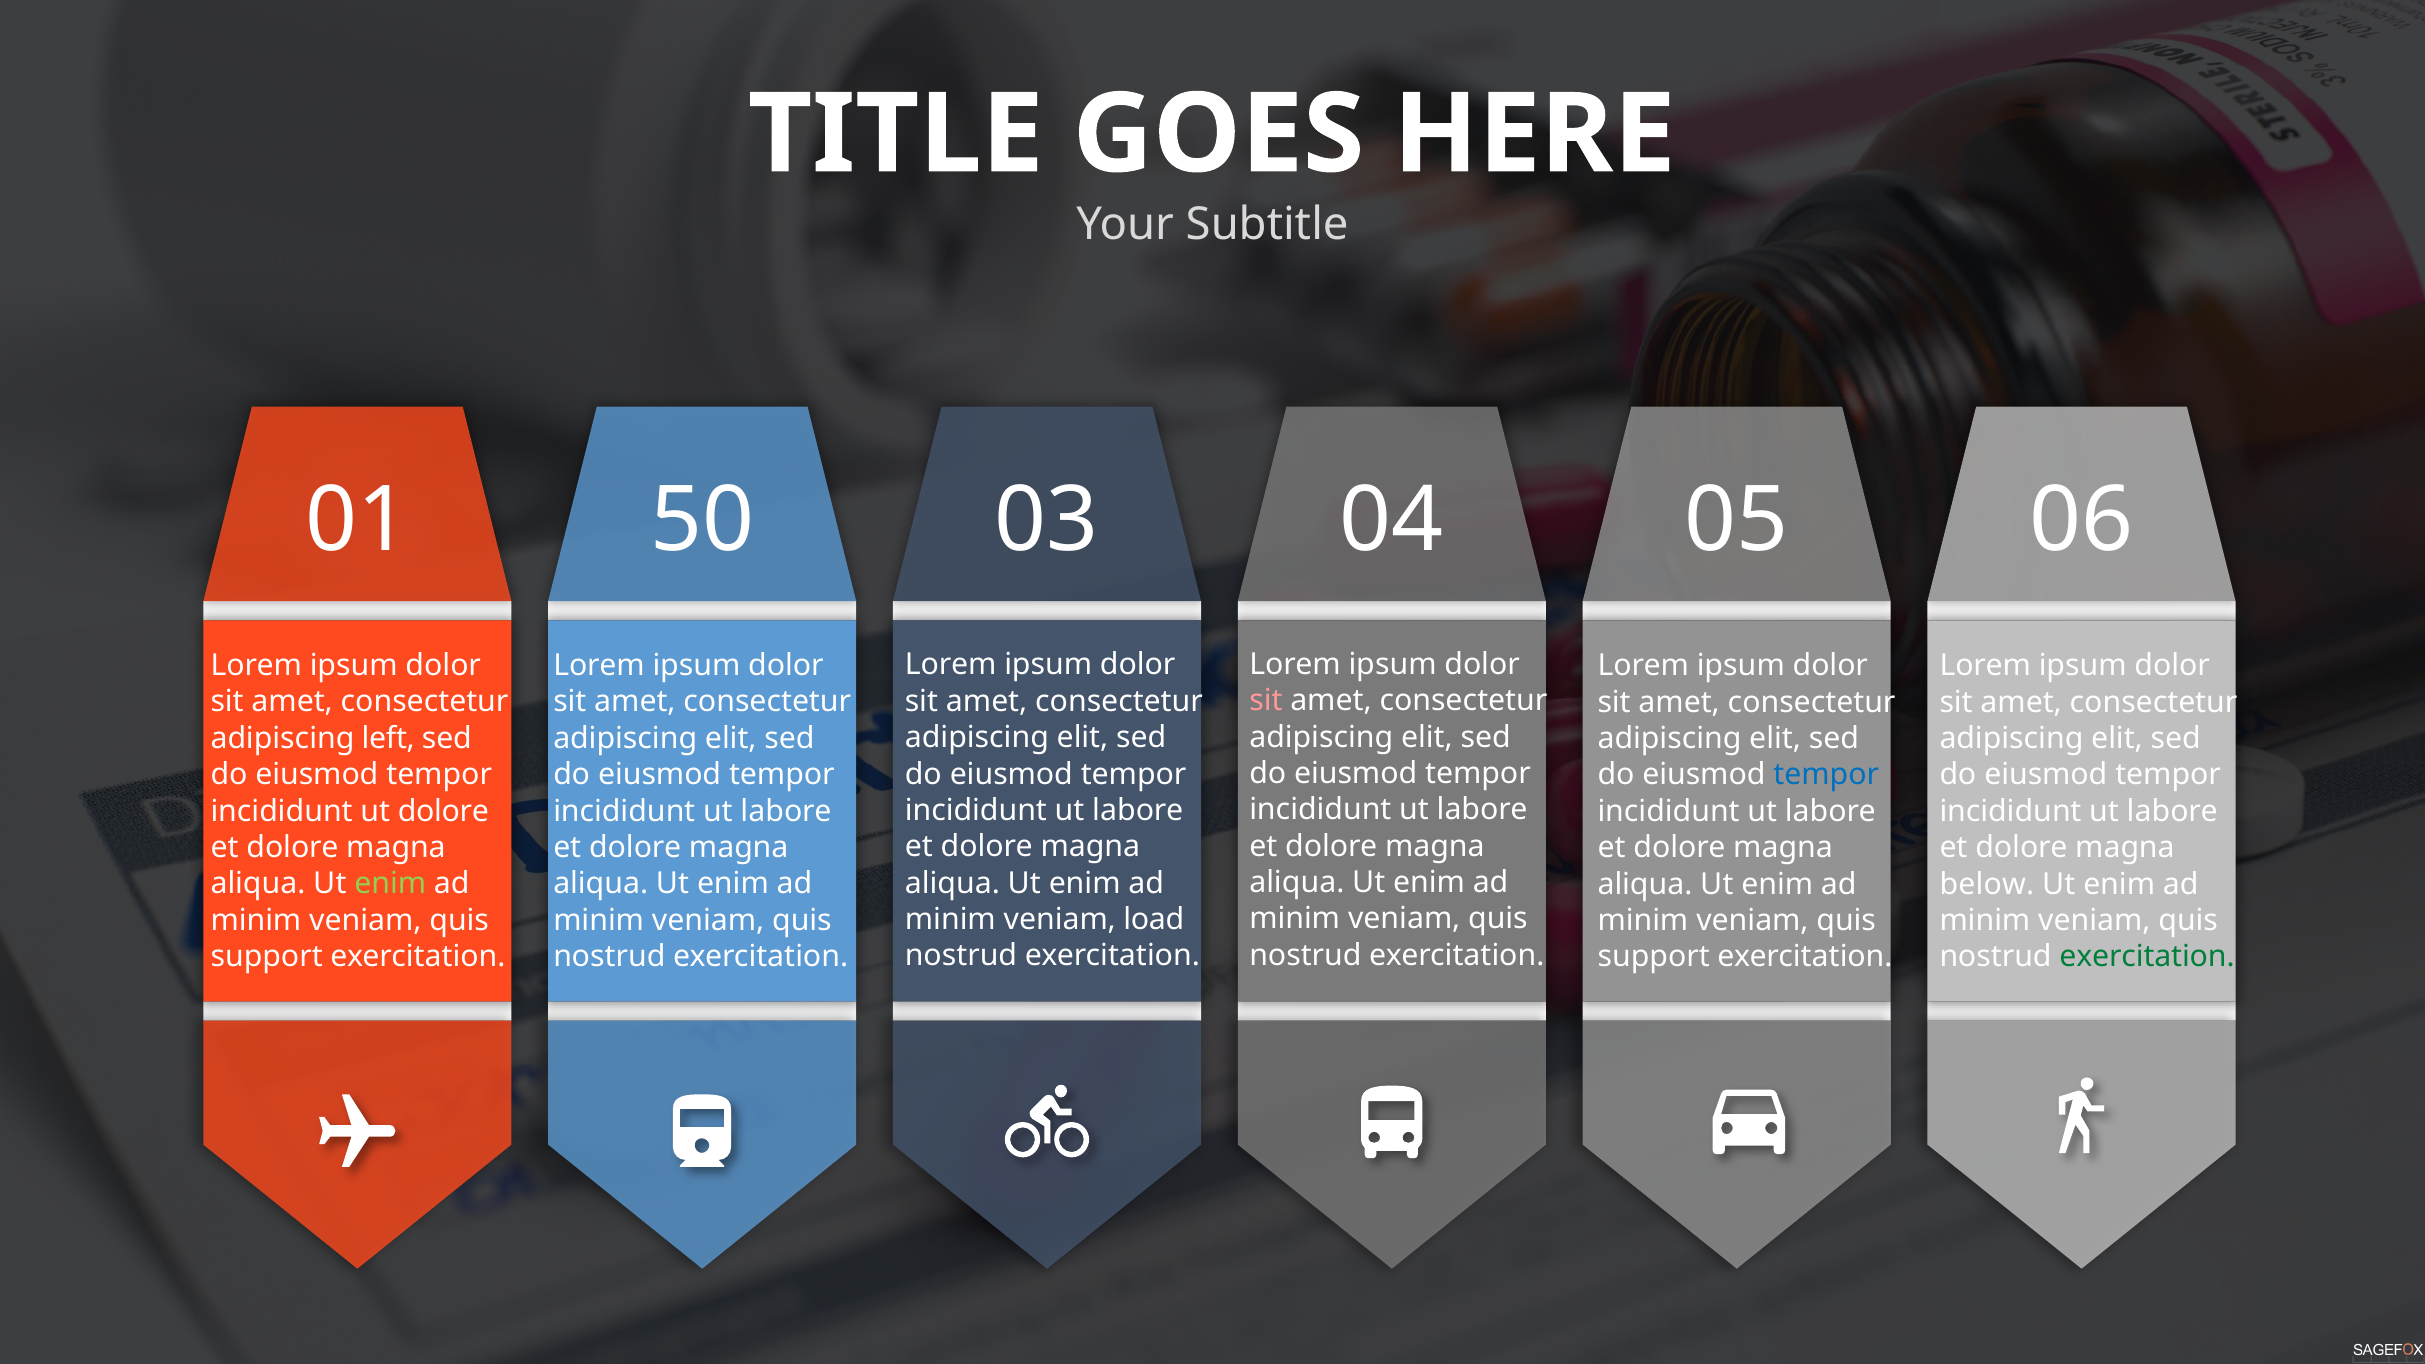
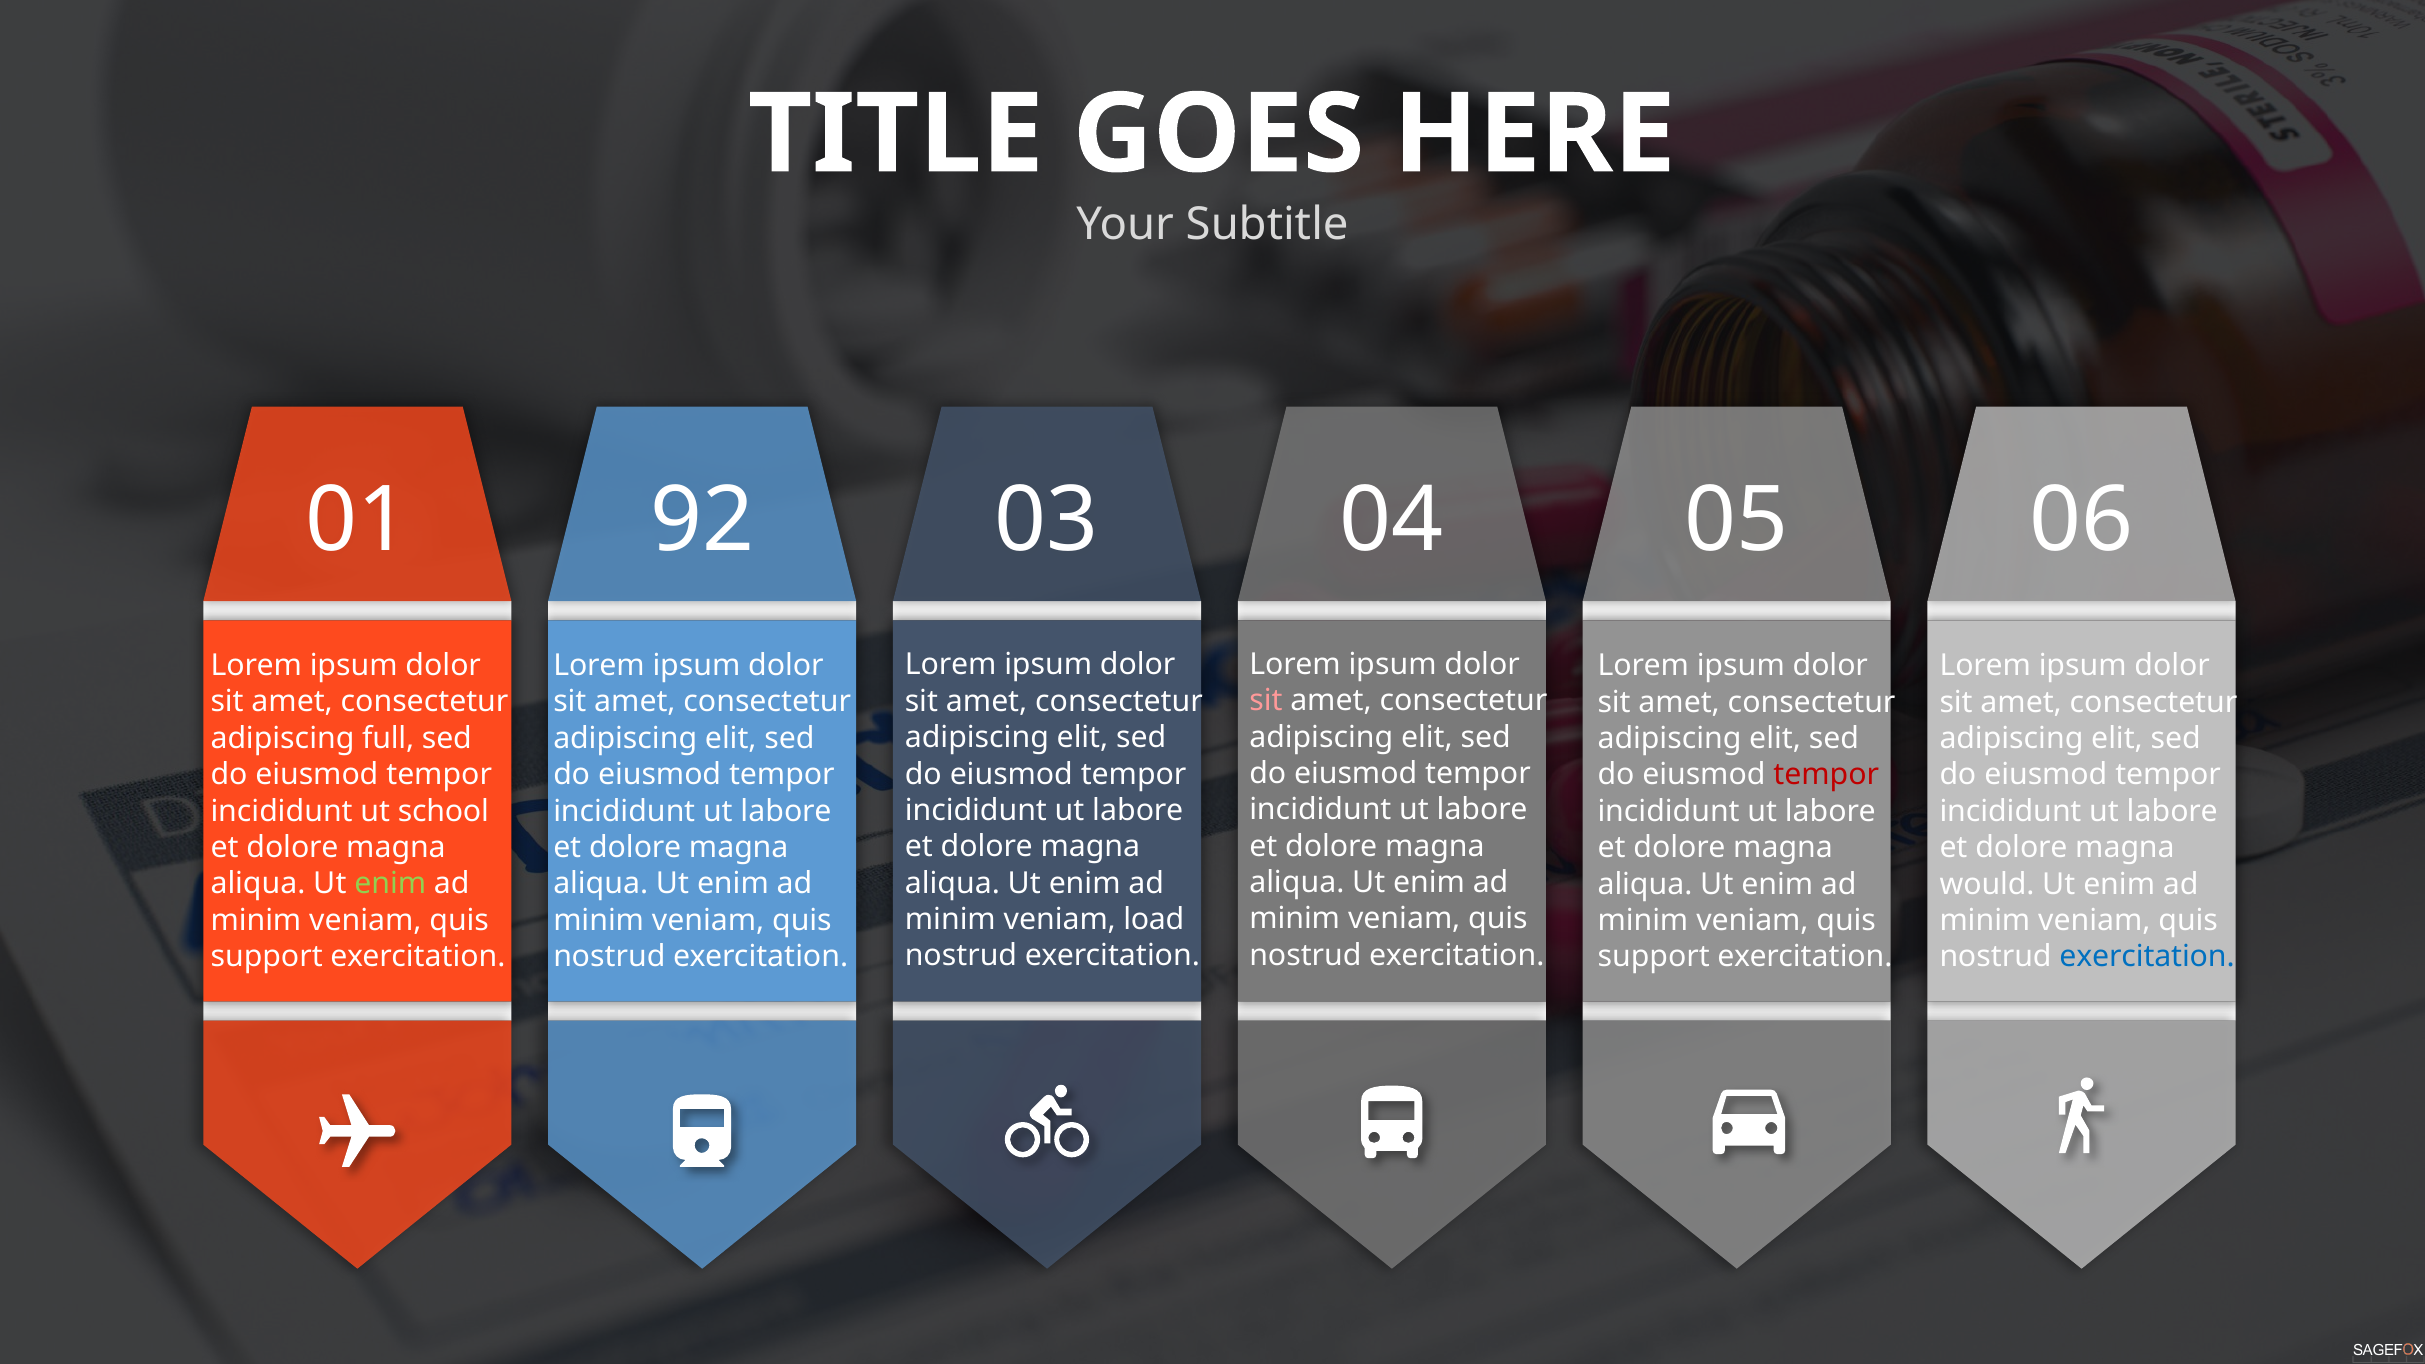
50: 50 -> 92 (702, 520)
left: left -> full (388, 738)
tempor colour: blue -> red (1826, 775)
ut dolore: dolore -> school (443, 811)
below: below -> would (1987, 884)
exercitation colour: green -> blue (2147, 957)
